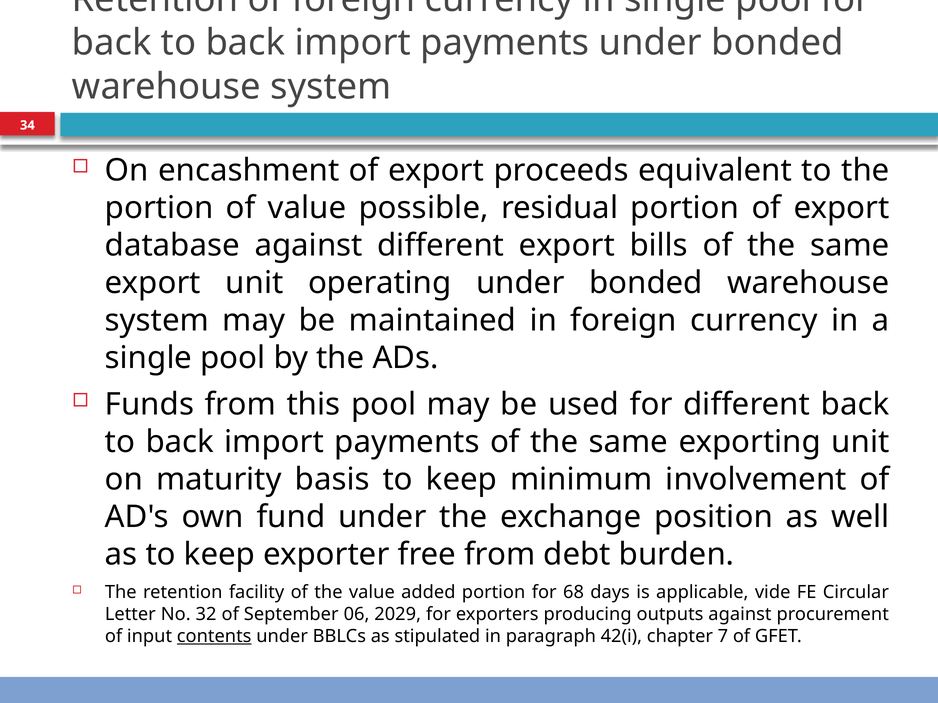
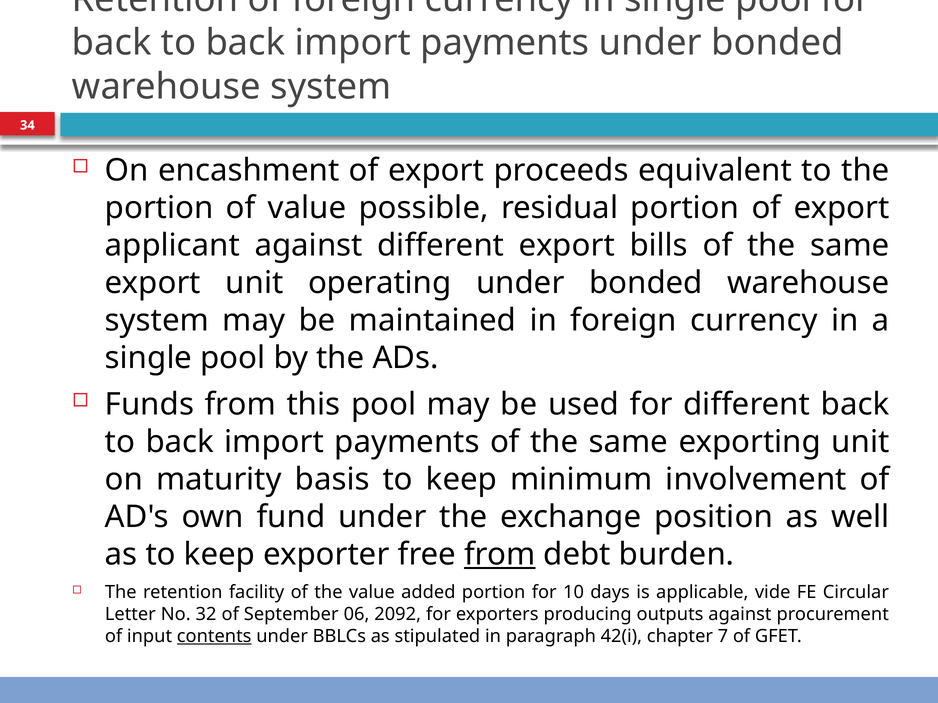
database: database -> applicant (172, 246)
from underline: none -> present (500, 555)
68: 68 -> 10 (574, 593)
2029: 2029 -> 2092 (398, 615)
